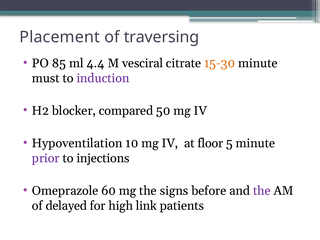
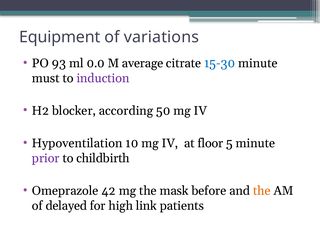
Placement: Placement -> Equipment (60, 37)
traversing: traversing -> variations (161, 37)
85: 85 -> 93 (59, 63)
4.4: 4.4 -> 0.0 (96, 63)
vesciral: vesciral -> average (143, 63)
15-30 colour: orange -> blue (220, 63)
compared: compared -> according (126, 111)
injections: injections -> childbirth (103, 158)
60: 60 -> 42 (109, 191)
signs: signs -> mask (174, 191)
the colour: purple -> orange (262, 191)
